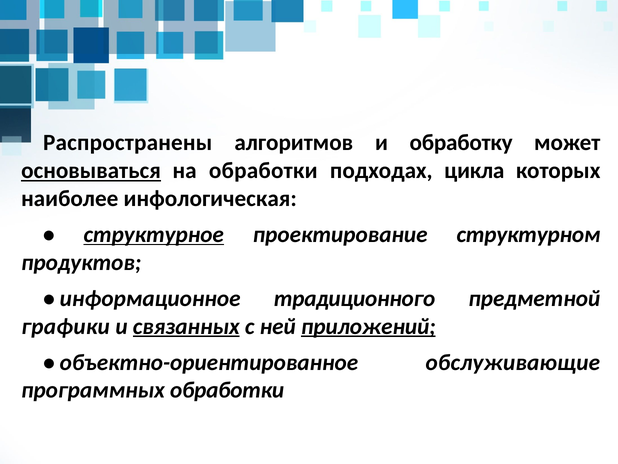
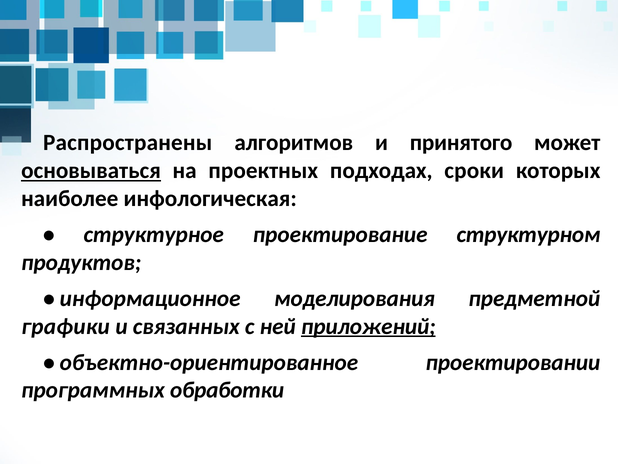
обработку: обработку -> принятого (461, 143)
на обработки: обработки -> проектных (263, 170)
цикла: цикла -> сроки (474, 170)
структурное underline: present -> none (154, 234)
традиционного: традиционного -> моделирования (355, 298)
связанных underline: present -> none (186, 326)
обслуживающие: обслуживающие -> проектировании (513, 362)
